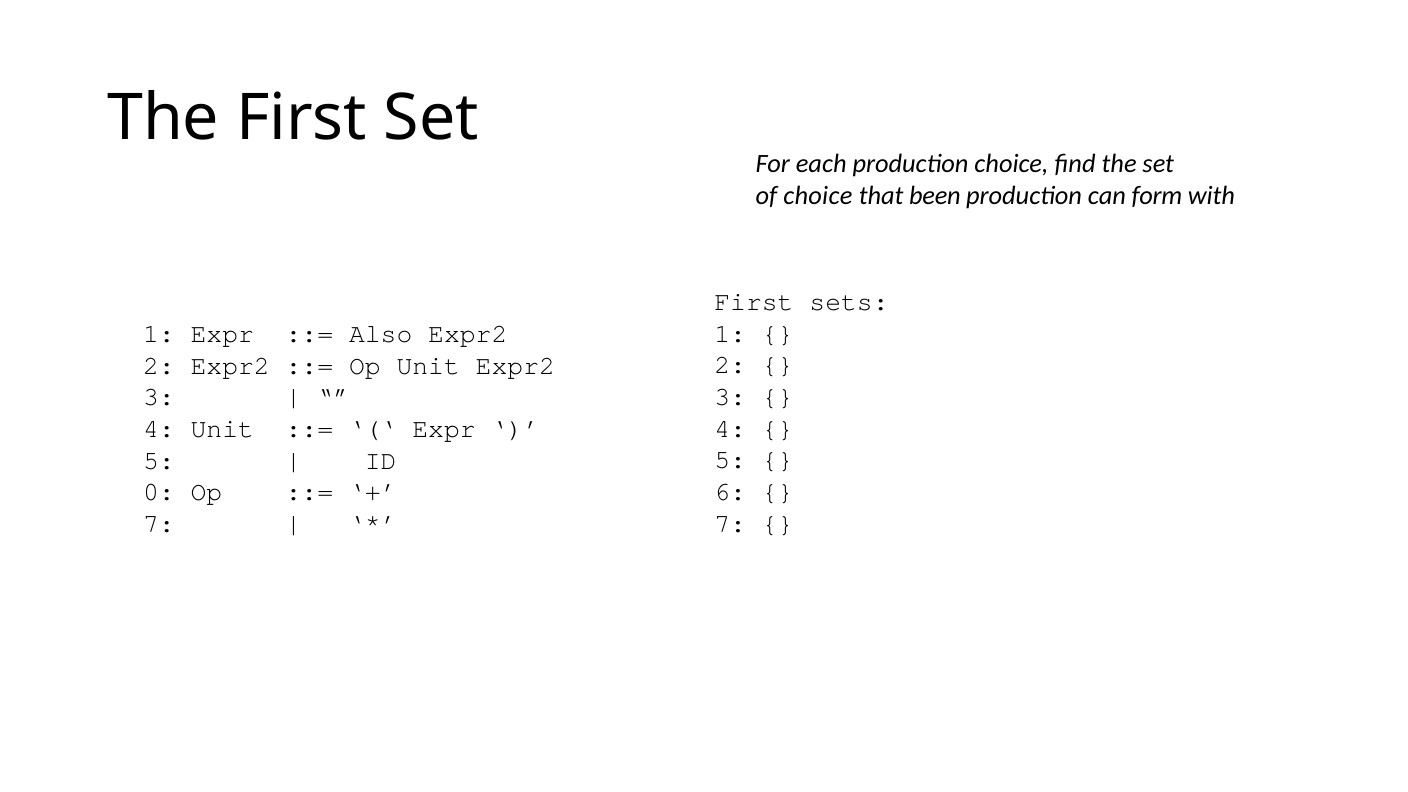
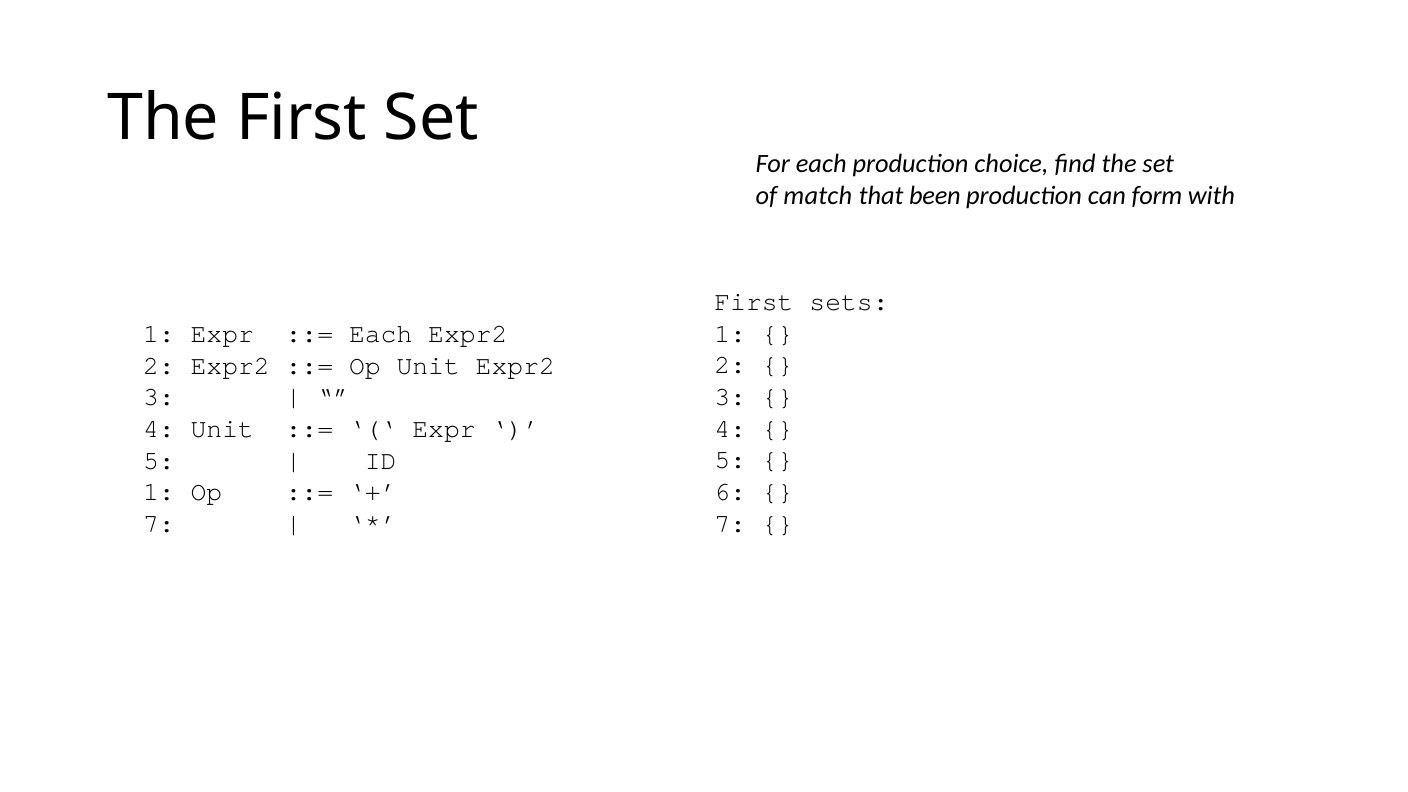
of choice: choice -> match (818, 196)
Also: Also -> Each (381, 334)
0: 0 -> 1 (159, 492)
